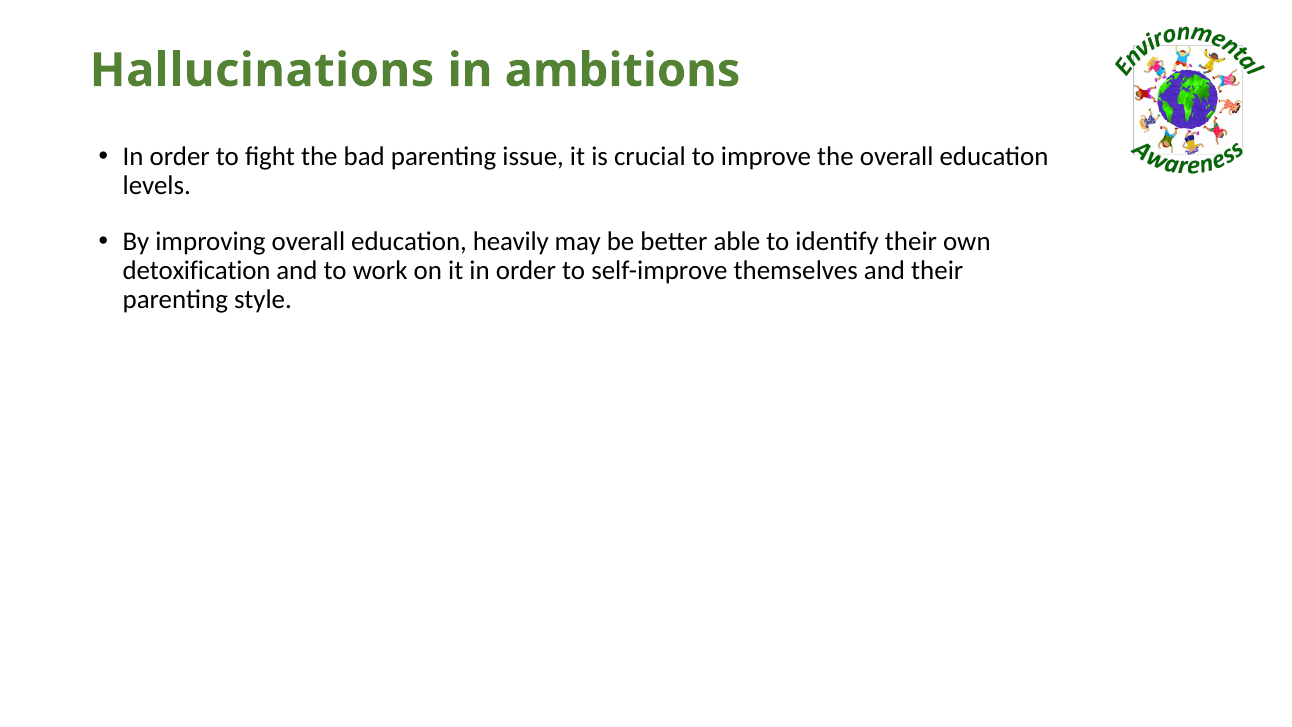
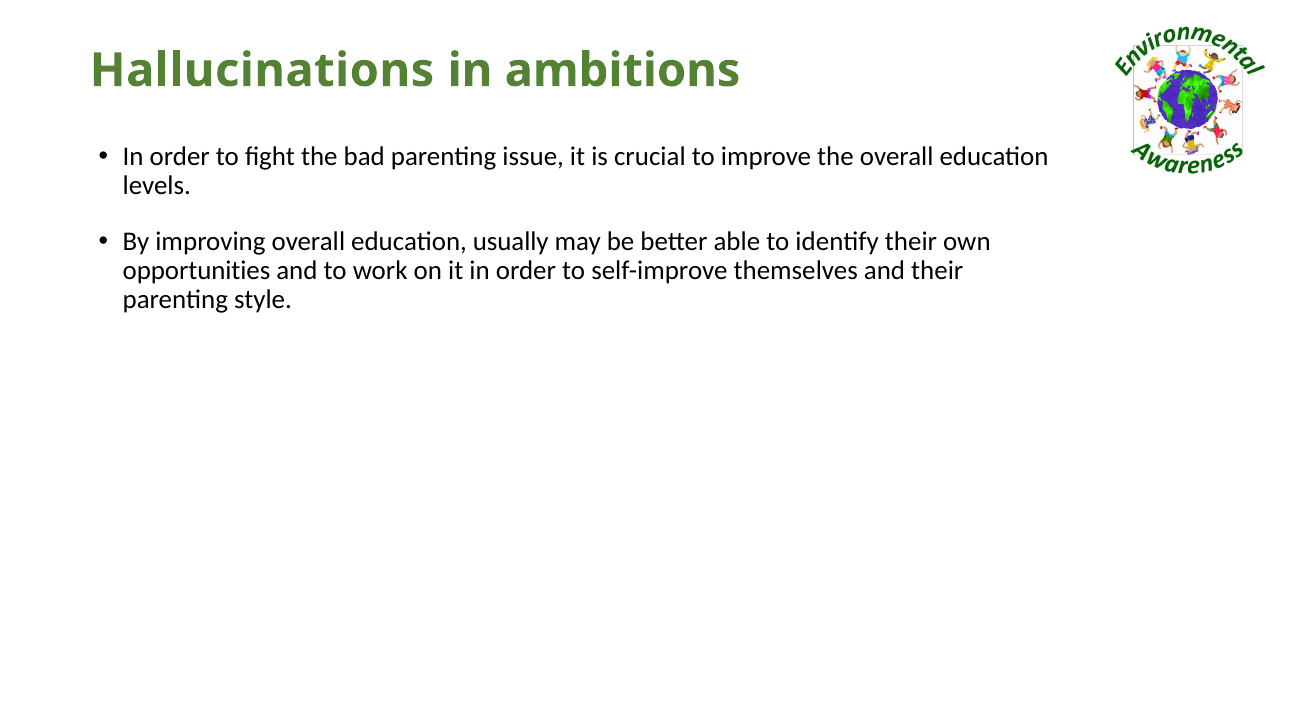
heavily: heavily -> usually (511, 241)
detoxification: detoxification -> opportunities (197, 271)
